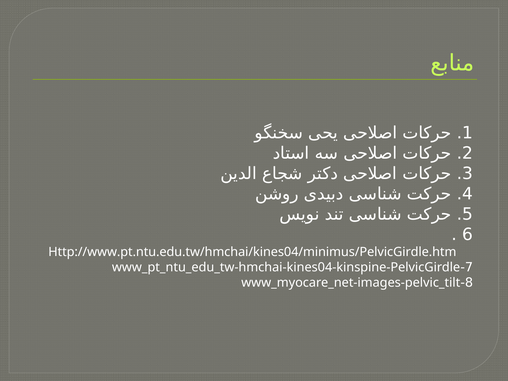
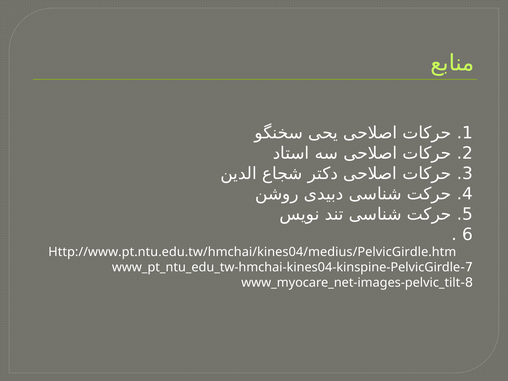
Http://www.pt.ntu.edu.tw/hmchai/kines04/minimus/PelvicGirdle.htm: Http://www.pt.ntu.edu.tw/hmchai/kines04/minimus/PelvicGirdle.htm -> Http://www.pt.ntu.edu.tw/hmchai/kines04/medius/PelvicGirdle.htm (252, 252)
